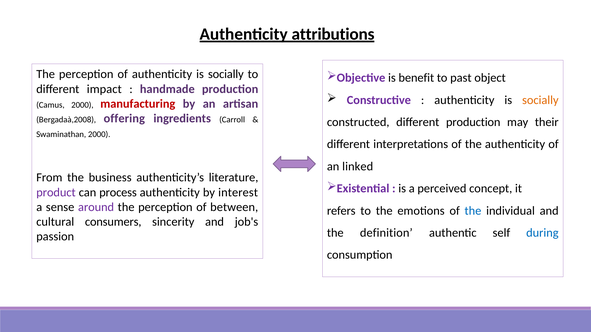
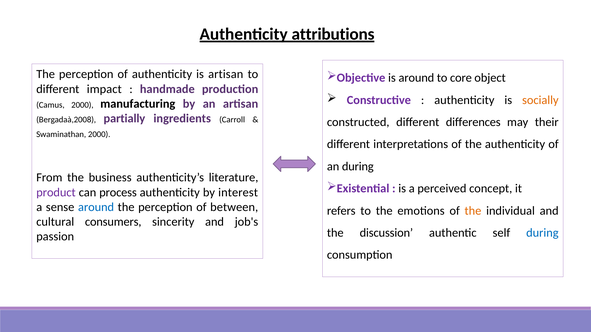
of authenticity is socially: socially -> artisan (226, 74)
is benefit: benefit -> around (416, 78)
past: past -> core (461, 78)
manufacturing colour: red -> black (138, 104)
offering: offering -> partially (124, 119)
different production: production -> differences (473, 122)
an linked: linked -> during (358, 167)
around colour: purple -> blue (96, 207)
the colour: blue -> orange (473, 211)
definition: definition -> discussion (386, 233)
